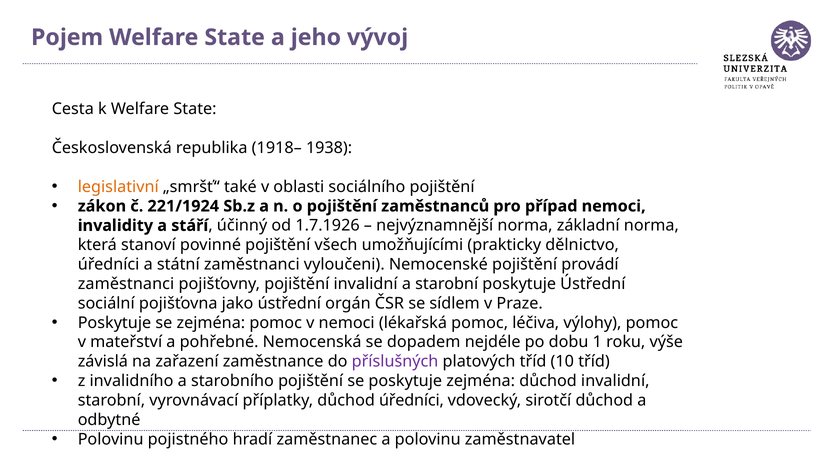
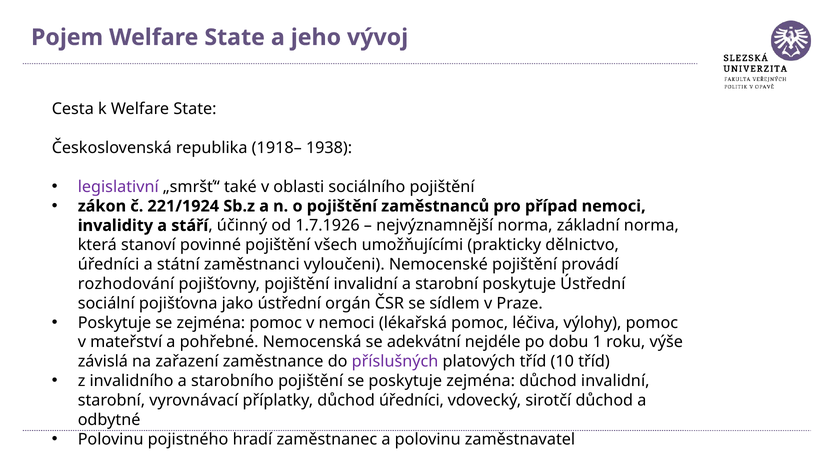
legislativní colour: orange -> purple (118, 187)
zaměstnanci: zaměstnanci -> rozhodování (126, 284)
dopadem: dopadem -> adekvátní (424, 342)
